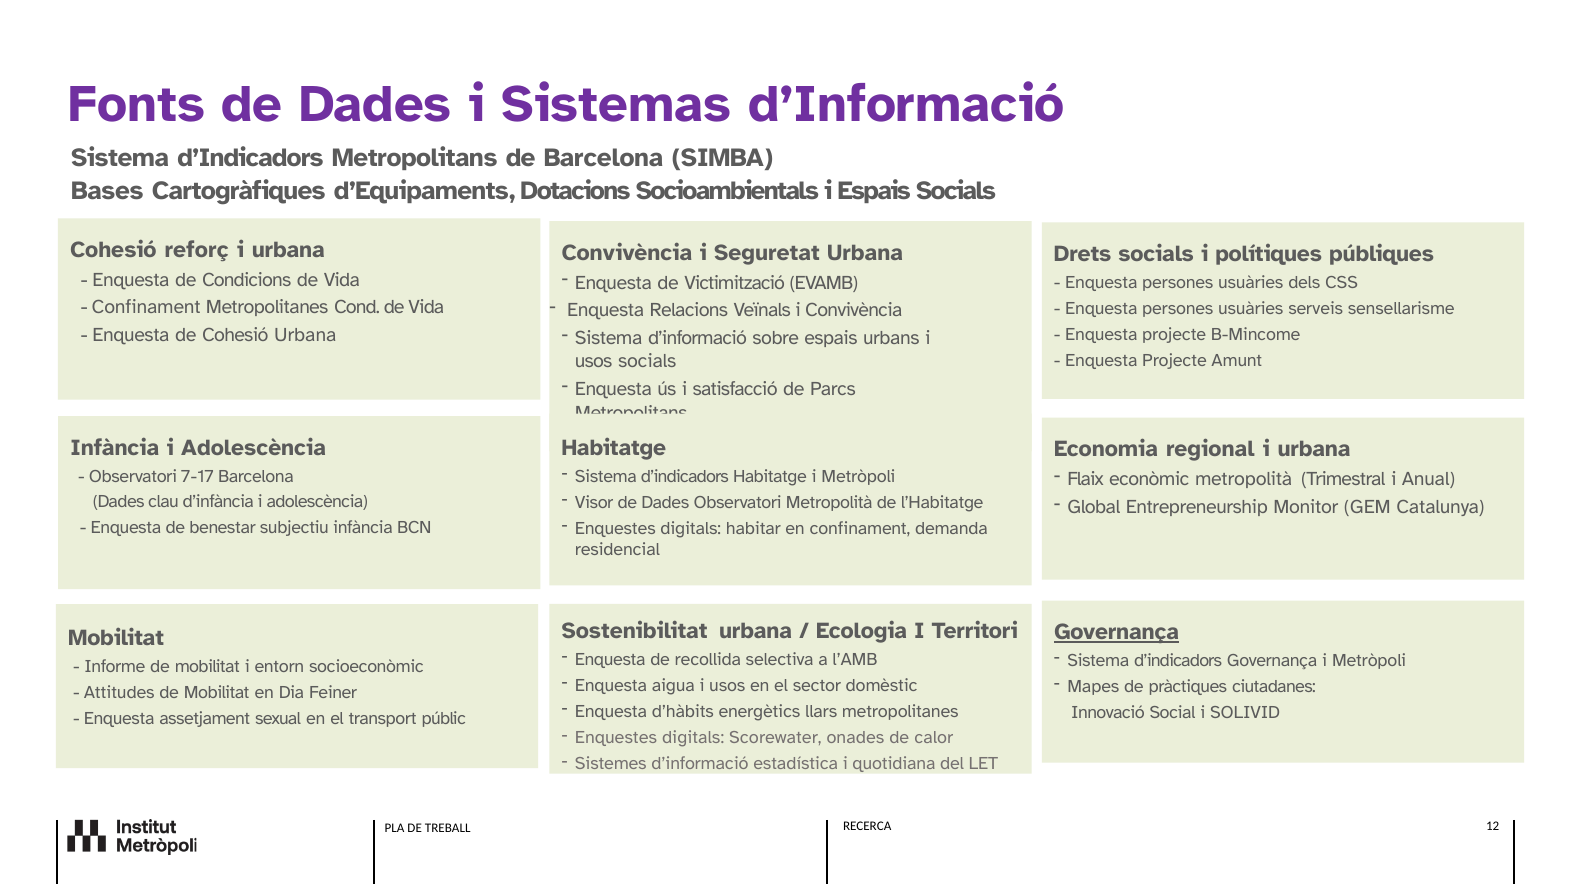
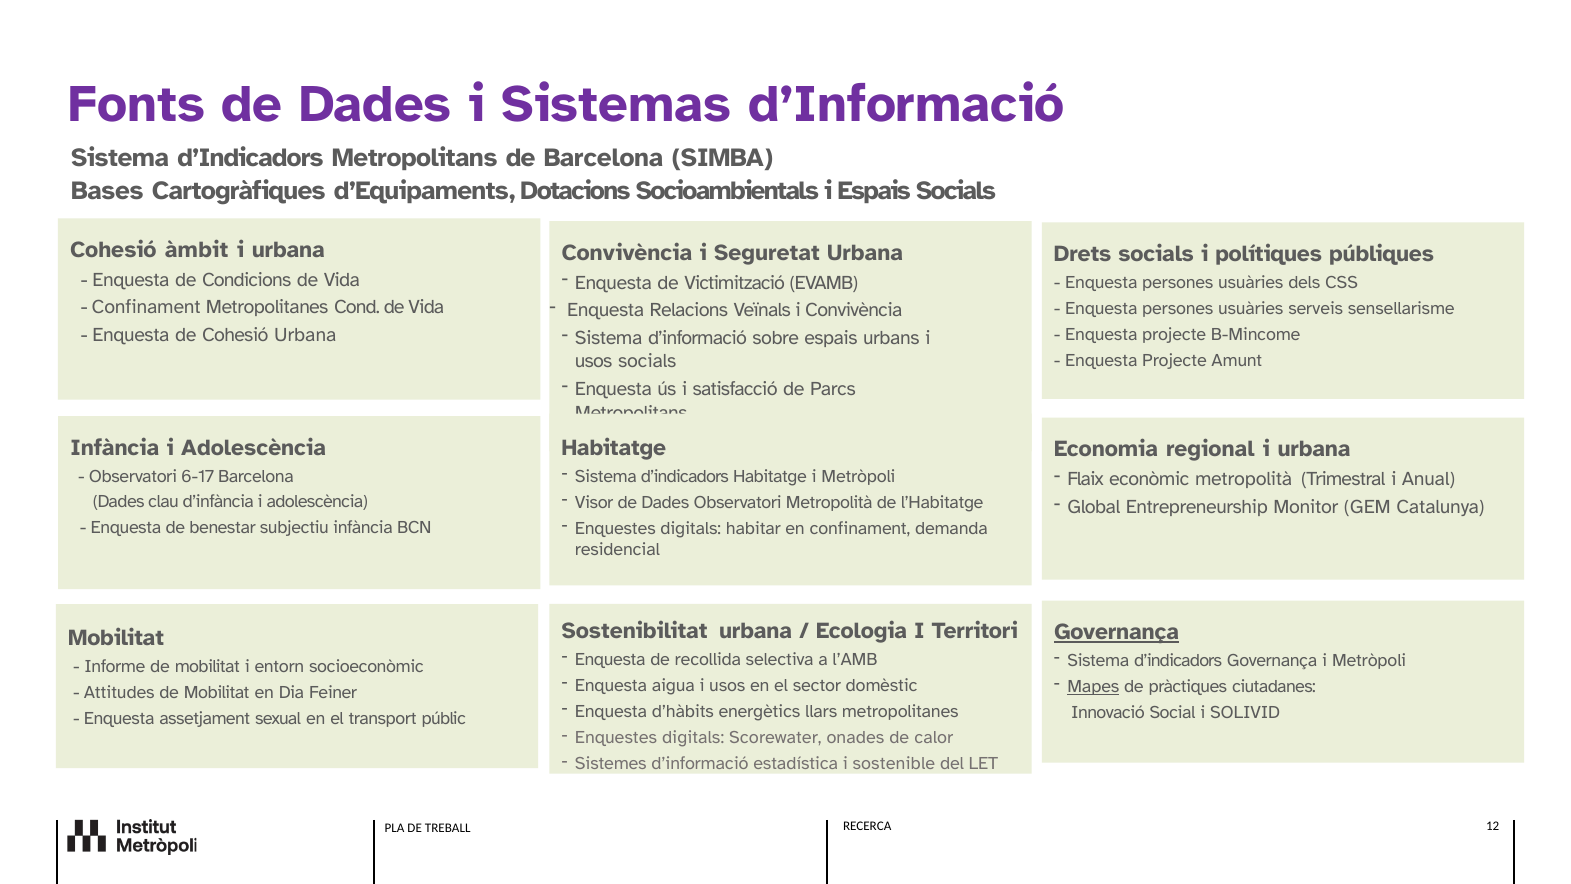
reforç: reforç -> àmbit (197, 250)
7-17: 7-17 -> 6-17 (198, 476)
Mapes underline: none -> present (1093, 687)
quotidiana: quotidiana -> sostenible (894, 764)
